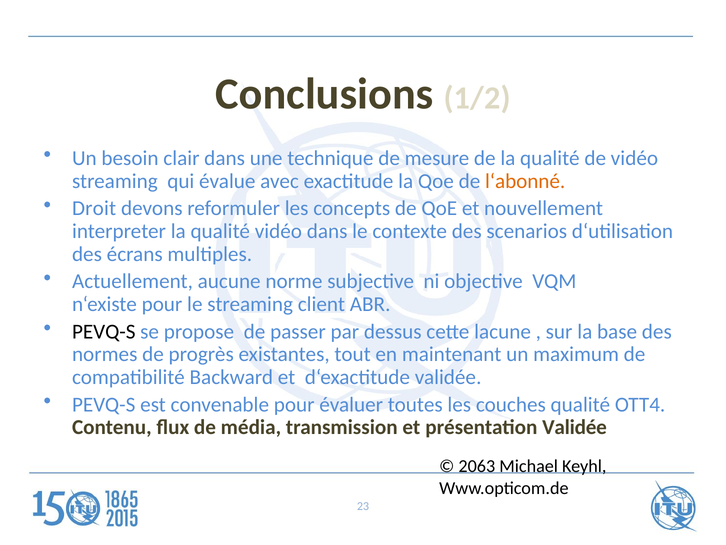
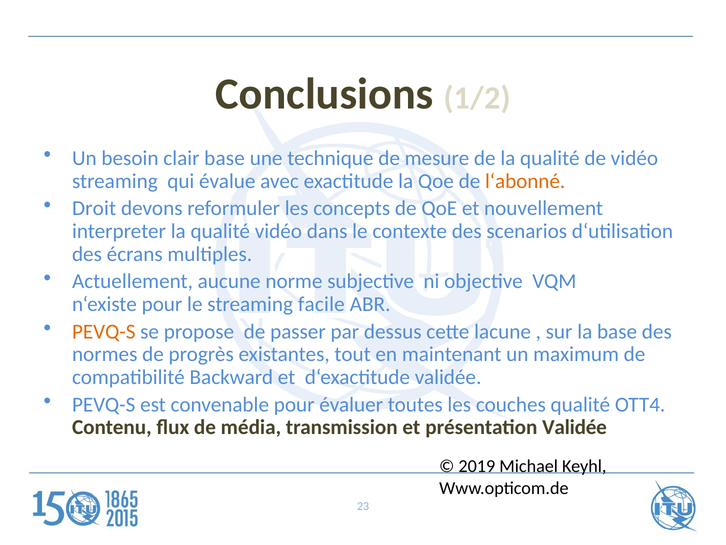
clair dans: dans -> base (225, 158)
client: client -> facile (321, 304)
PEVQ-S colour: black -> orange (104, 331)
2063: 2063 -> 2019 (477, 466)
